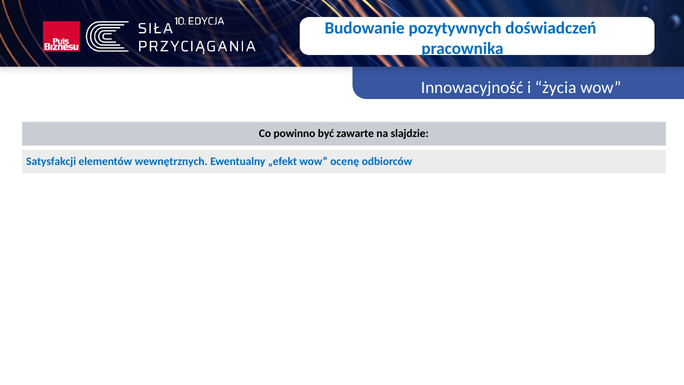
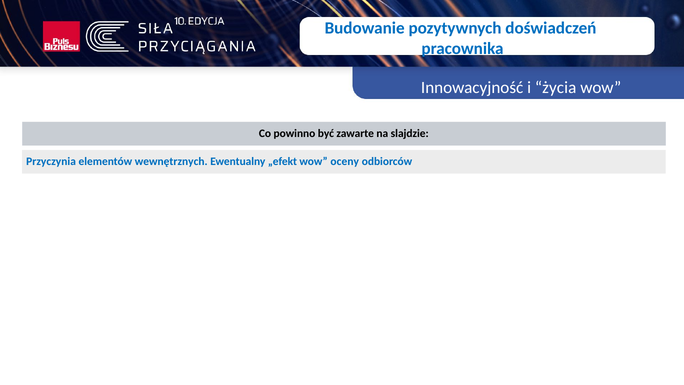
Satysfakcji: Satysfakcji -> Przyczynia (51, 161)
ocenę: ocenę -> oceny (345, 161)
